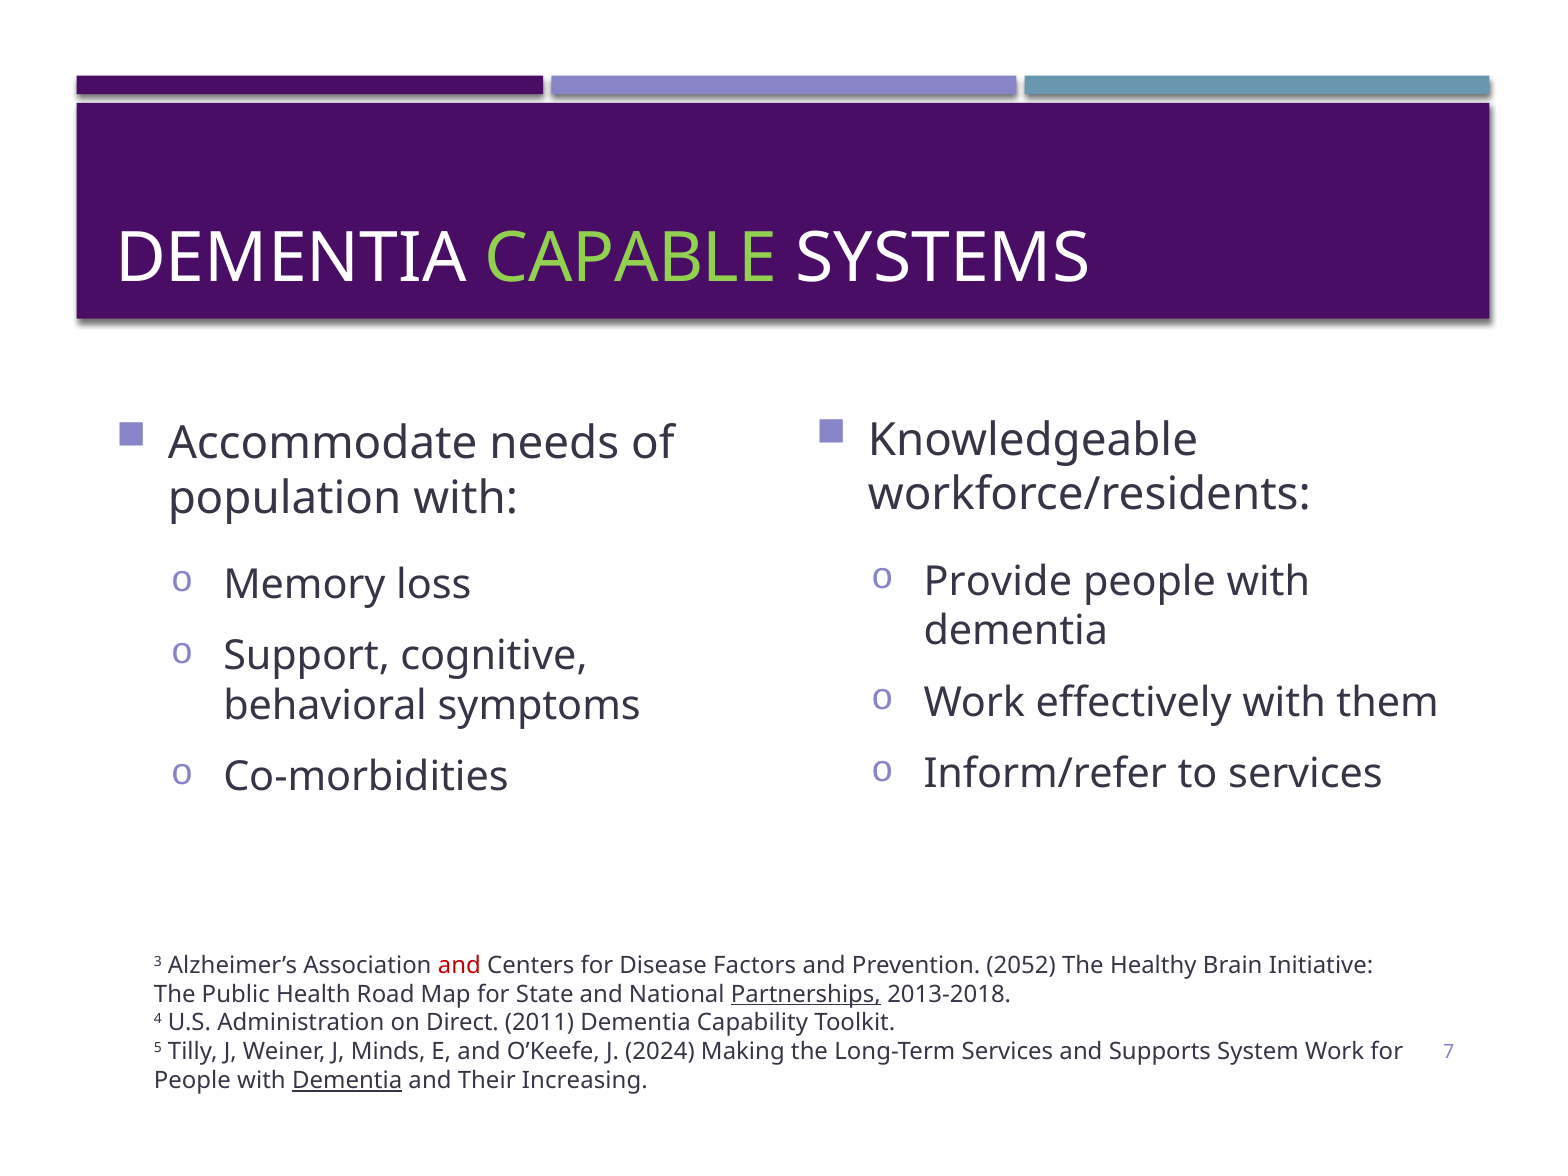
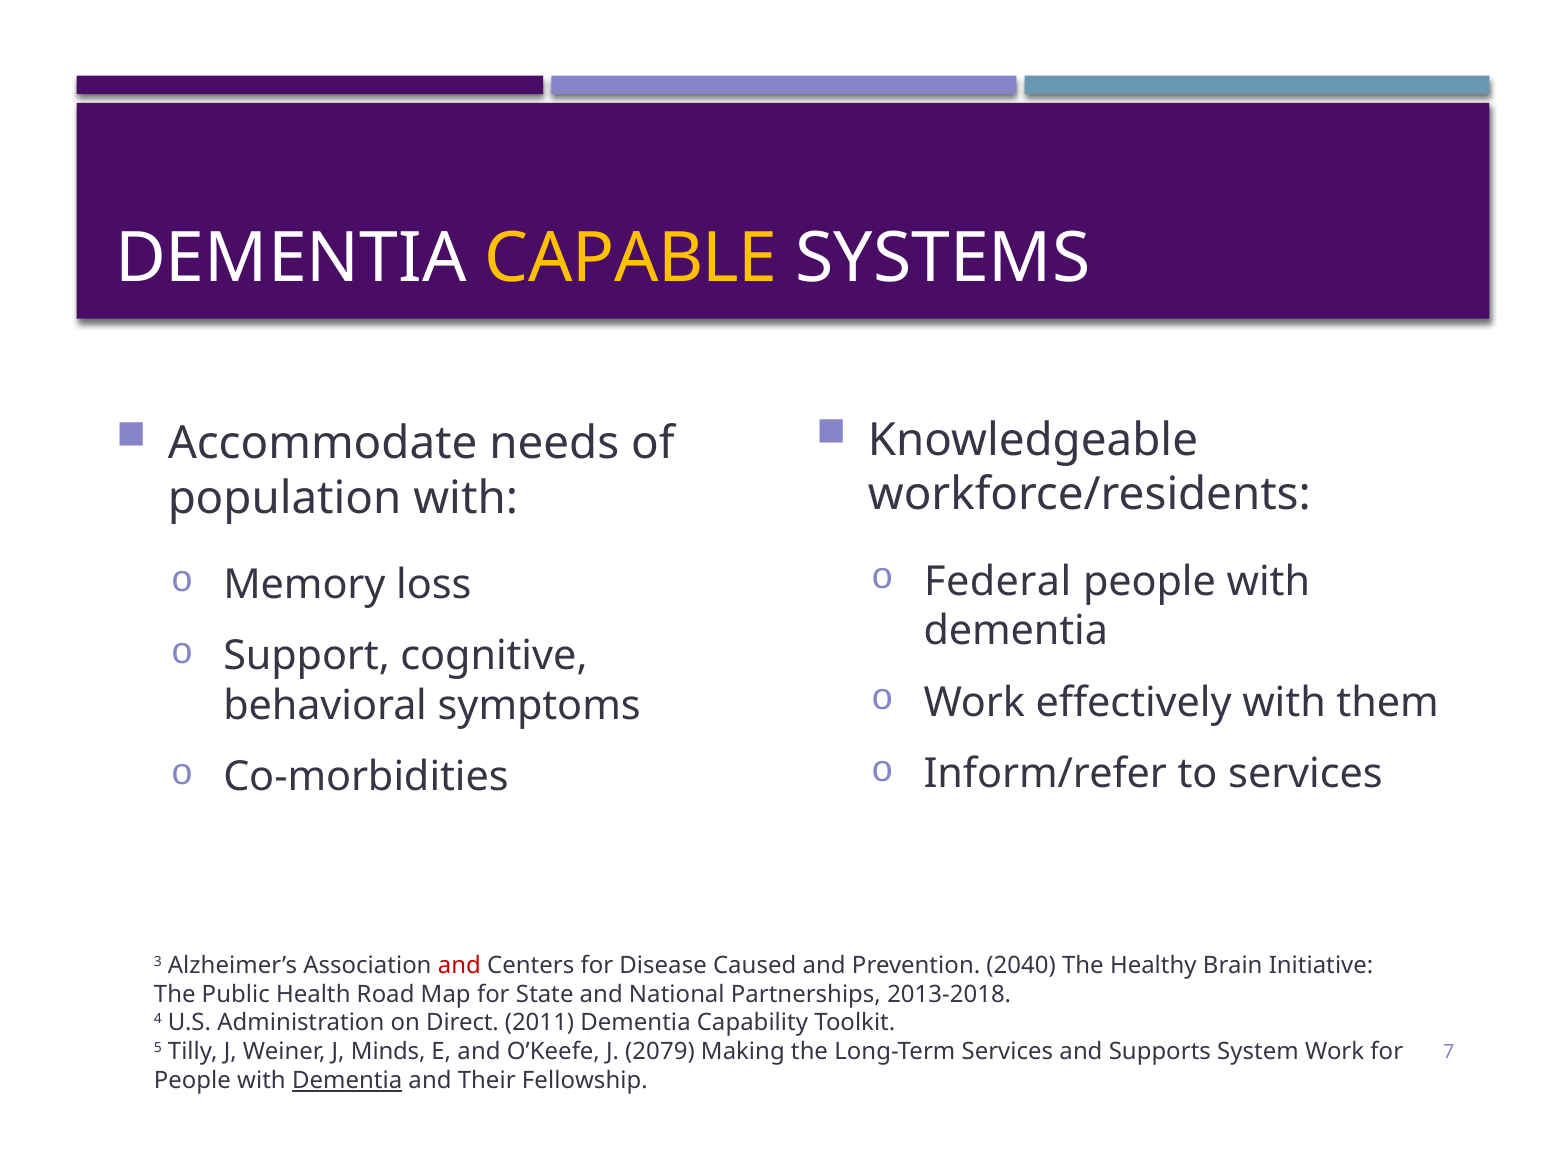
CAPABLE colour: light green -> yellow (631, 259)
Provide: Provide -> Federal (998, 582)
Factors: Factors -> Caused (755, 965)
2052: 2052 -> 2040 (1021, 965)
Partnerships underline: present -> none (806, 994)
2024: 2024 -> 2079 (660, 1052)
Increasing: Increasing -> Fellowship (585, 1081)
